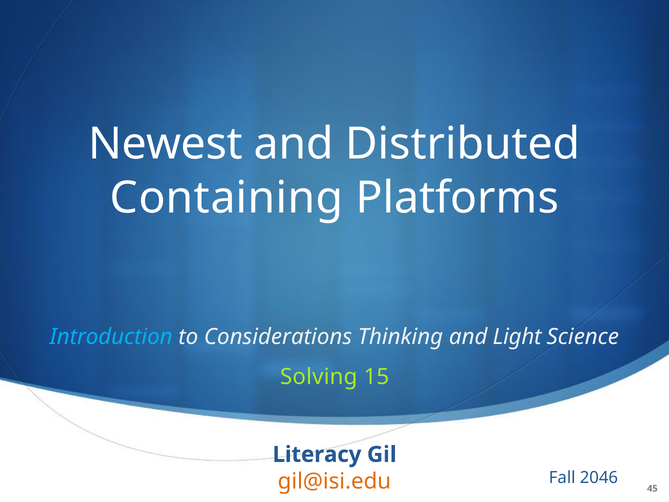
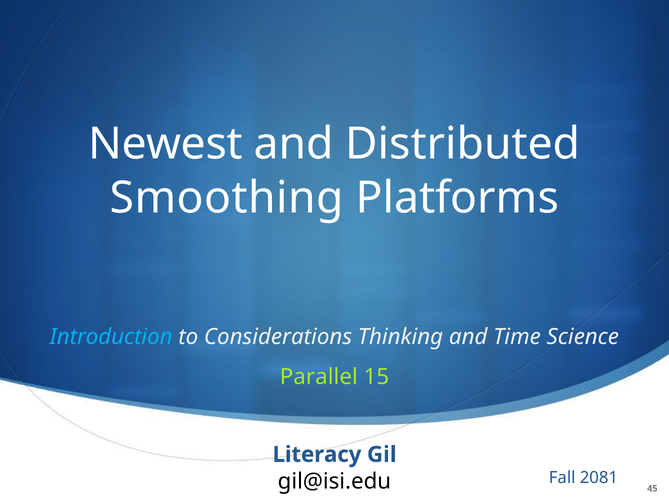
Containing: Containing -> Smoothing (227, 198)
Light: Light -> Time (517, 337)
Solving: Solving -> Parallel (319, 377)
gil@isi.edu colour: orange -> black (334, 481)
2046: 2046 -> 2081 (599, 477)
